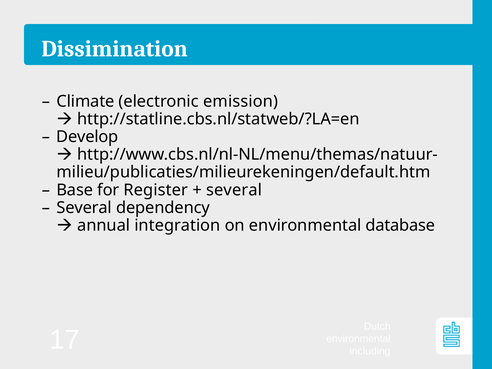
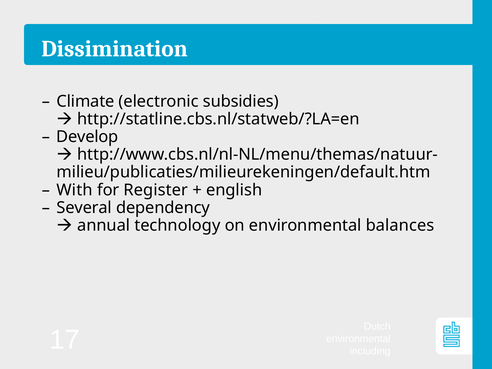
emission: emission -> subsidies (241, 101)
Base: Base -> With (75, 190)
several: several -> english (234, 190)
integration: integration -> technology (177, 225)
database: database -> balances (400, 225)
